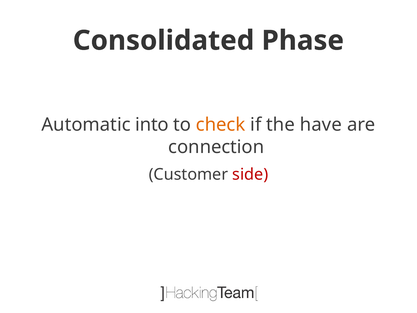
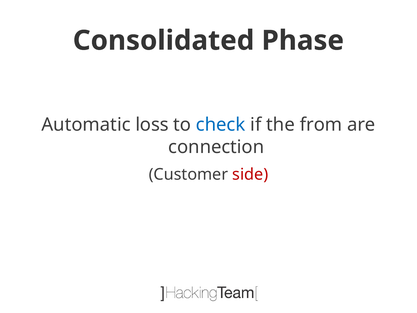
into: into -> loss (152, 125)
check colour: orange -> blue (221, 125)
have: have -> from (321, 125)
